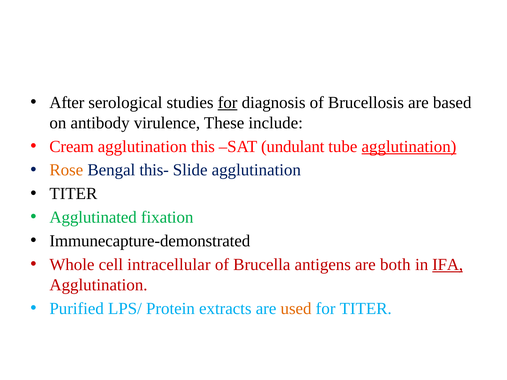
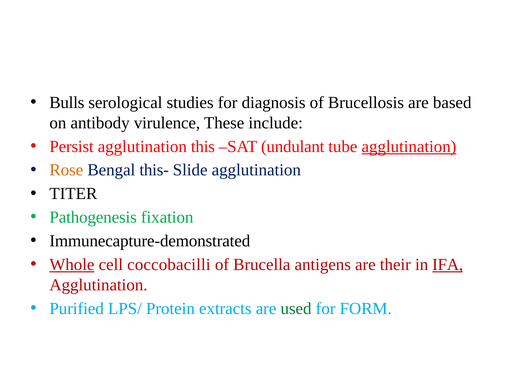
After: After -> Bulls (67, 103)
for underline: present -> none (228, 103)
Cream: Cream -> Persist (72, 147)
Agglutinated: Agglutinated -> Pathogenesis (93, 217)
Whole underline: none -> present (72, 265)
intracellular: intracellular -> coccobacilli (169, 265)
both: both -> their (395, 265)
used colour: orange -> green (296, 309)
for TITER: TITER -> FORM (366, 309)
